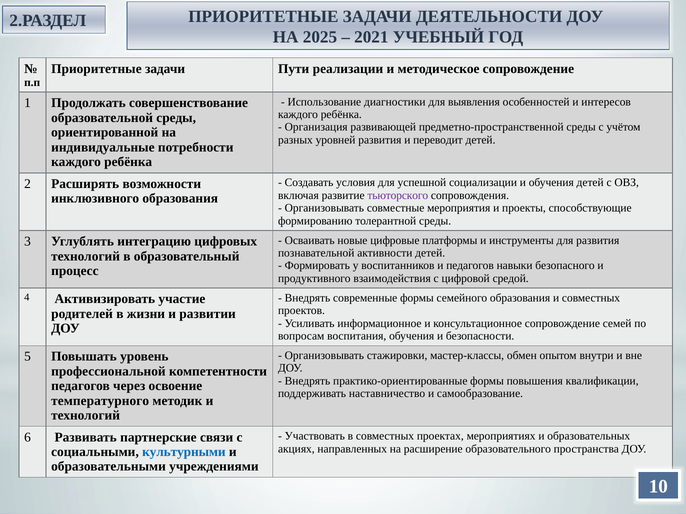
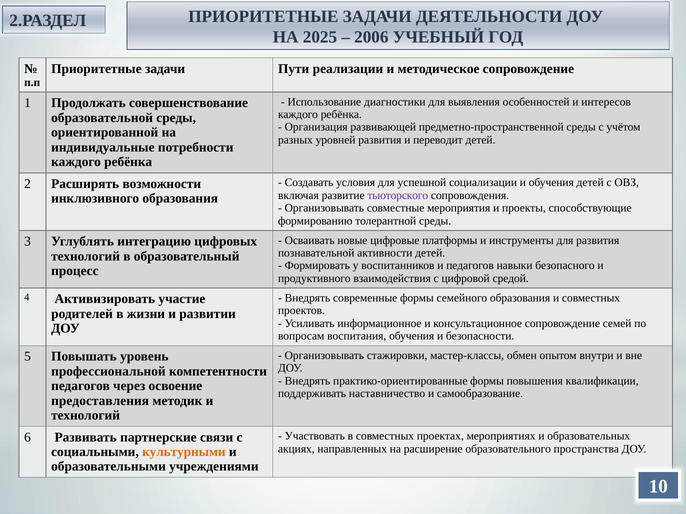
2021: 2021 -> 2006 (371, 37)
температурного: температурного -> предоставления (100, 401)
культурными colour: blue -> orange (184, 452)
